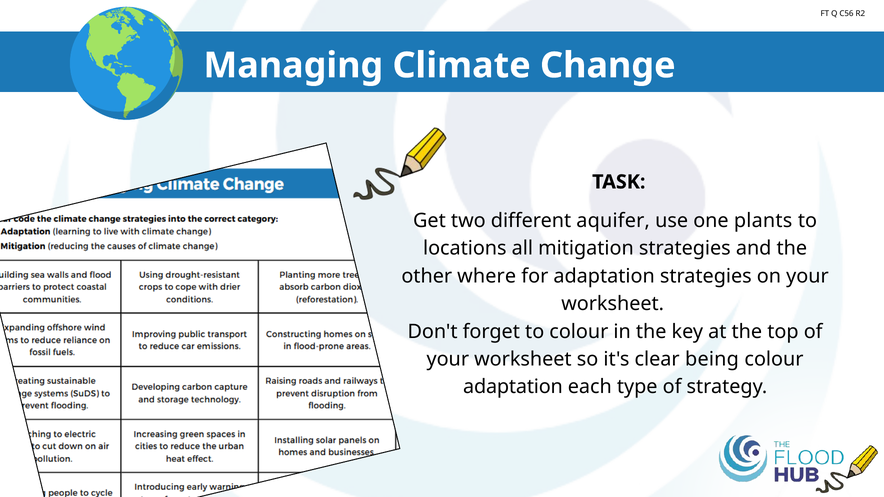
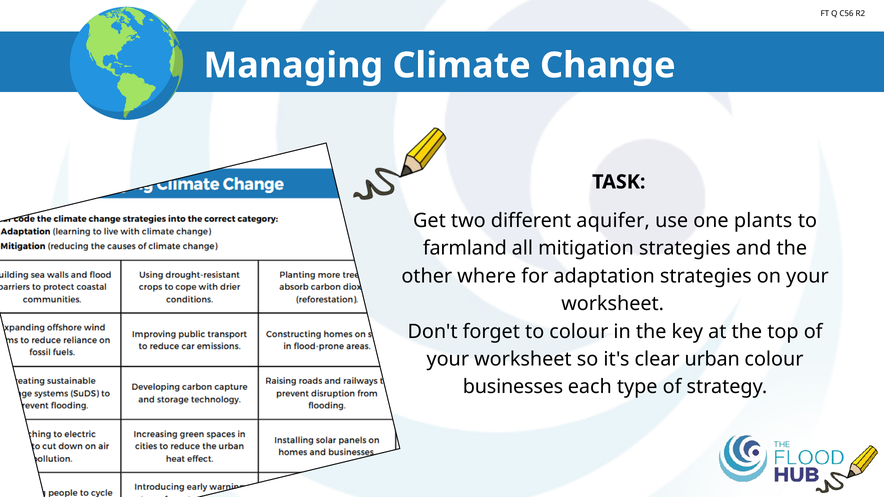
locations: locations -> farmland (465, 248)
being: being -> urban (712, 359)
adaptation: adaptation -> businesses (513, 387)
